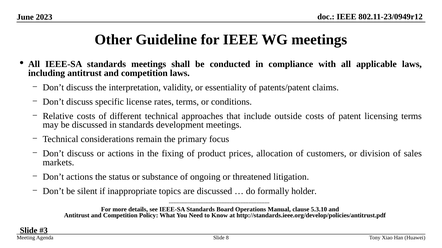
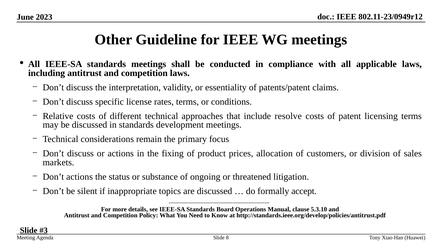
outside: outside -> resolve (288, 116)
holder: holder -> accept (304, 192)
